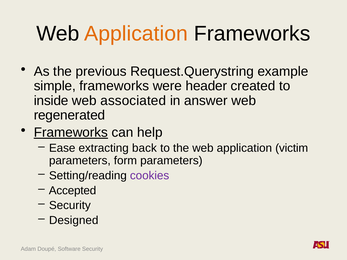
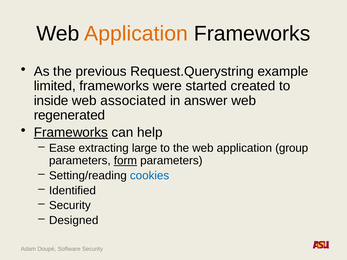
simple: simple -> limited (55, 86)
header: header -> started (206, 86)
back: back -> large (145, 148)
victim: victim -> group (292, 148)
form underline: none -> present (125, 161)
cookies colour: purple -> blue (150, 176)
Accepted: Accepted -> Identified (72, 191)
